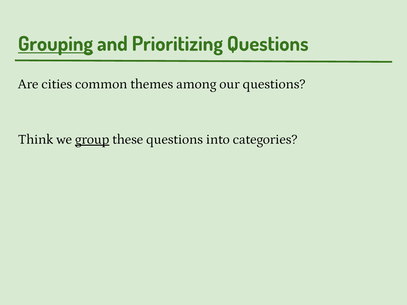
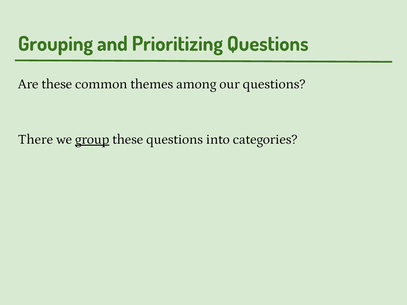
Grouping underline: present -> none (55, 44)
Are cities: cities -> these (57, 84)
Think: Think -> There (36, 139)
